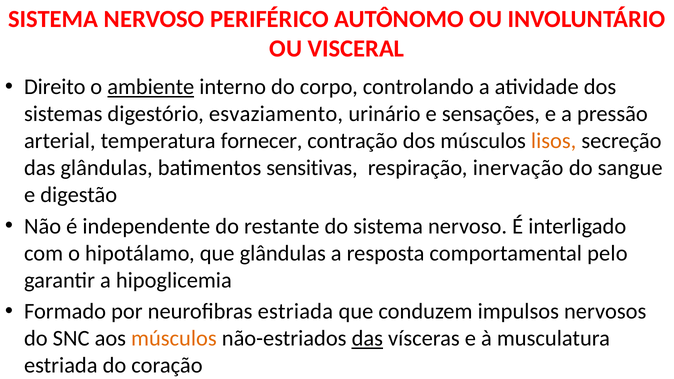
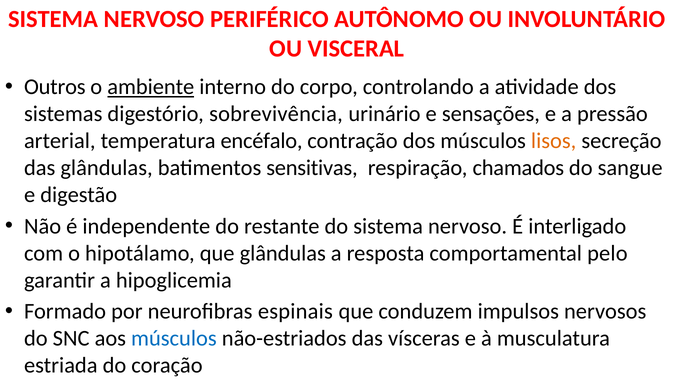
Direito: Direito -> Outros (55, 87)
esvaziamento: esvaziamento -> sobrevivência (276, 114)
fornecer: fornecer -> encéfalo (262, 141)
inervação: inervação -> chamados (518, 168)
neurofibras estriada: estriada -> espinais (295, 312)
músculos colour: orange -> blue (174, 339)
das underline: present -> none (367, 339)
